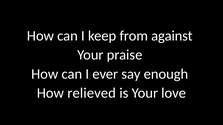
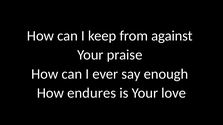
relieved: relieved -> endures (92, 93)
